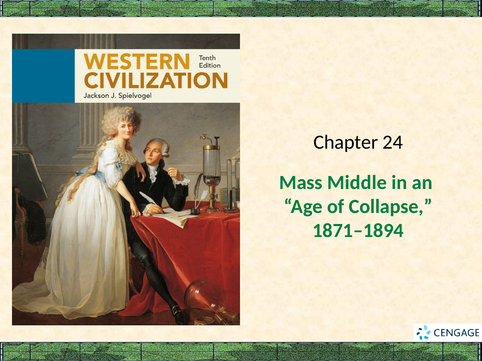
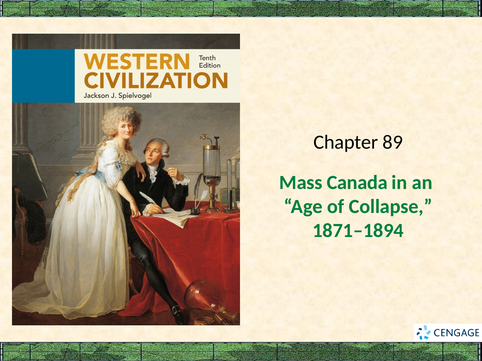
24: 24 -> 89 (393, 142)
Middle: Middle -> Canada (357, 183)
